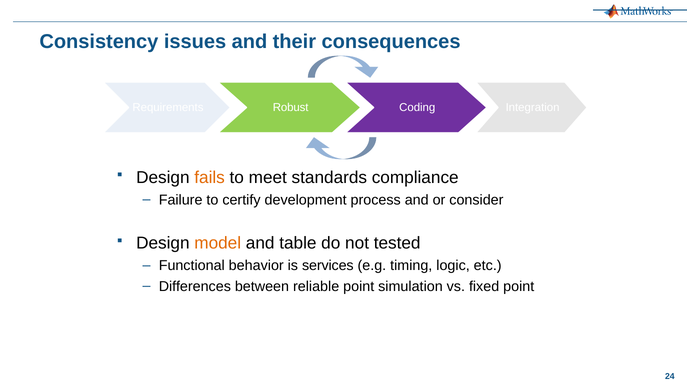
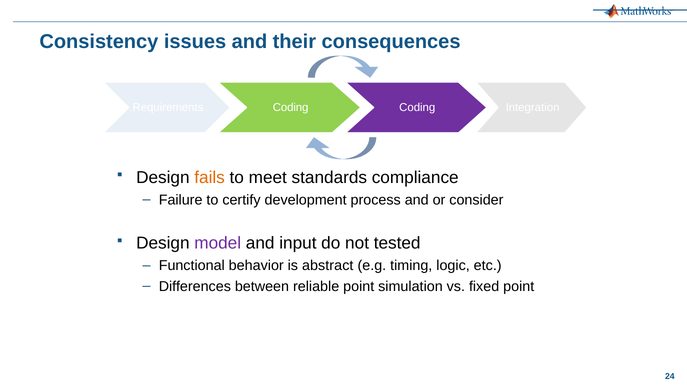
Robust: Robust -> Coding (291, 108)
model colour: orange -> purple (218, 244)
table: table -> input (298, 244)
services: services -> abstract (328, 266)
